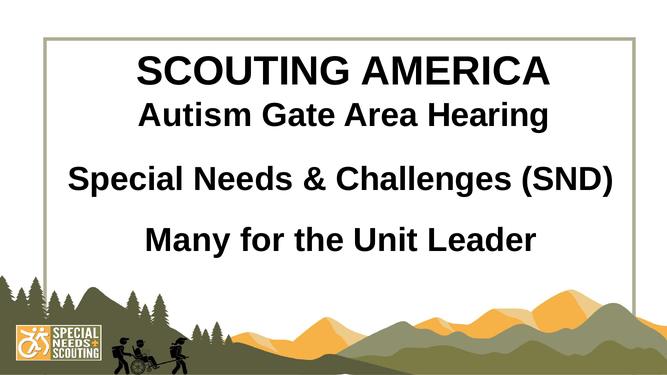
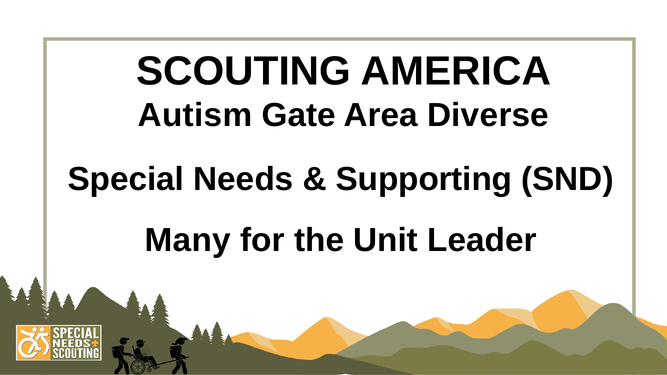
Hearing: Hearing -> Diverse (488, 115)
Challenges: Challenges -> Supporting (424, 179)
